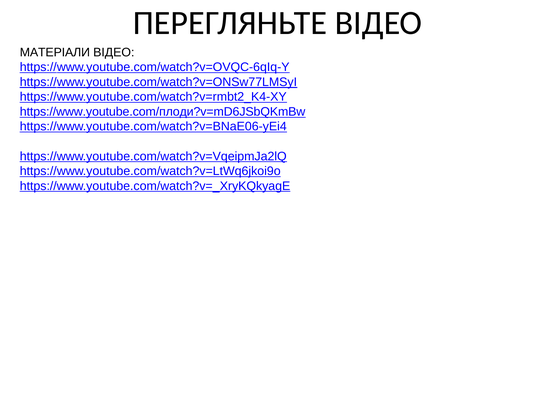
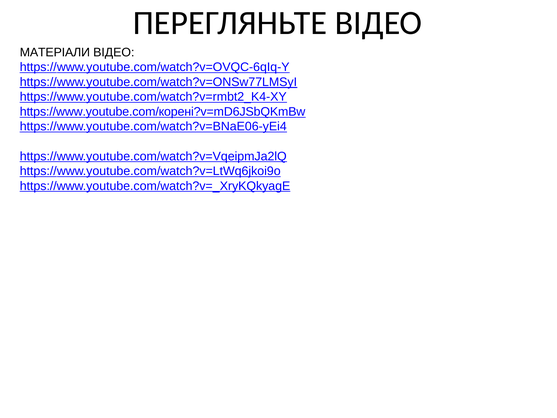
https://www.youtube.com/плоди?v=mD6JSbQKmBw: https://www.youtube.com/плоди?v=mD6JSbQKmBw -> https://www.youtube.com/корені?v=mD6JSbQKmBw (163, 112)
